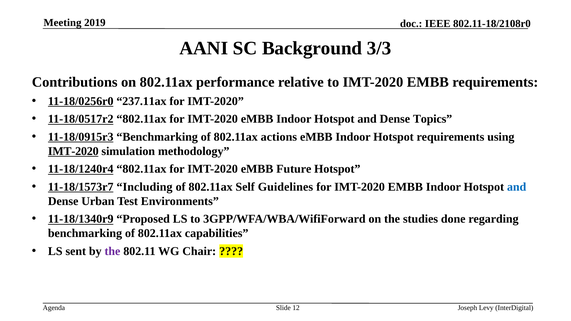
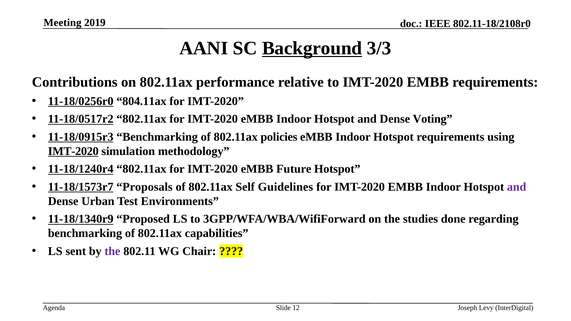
Background underline: none -> present (312, 48)
237.11ax: 237.11ax -> 804.11ax (141, 101)
Topics: Topics -> Voting (433, 119)
actions: actions -> policies (279, 137)
Including: Including -> Proposals (145, 187)
and colour: blue -> purple (517, 187)
